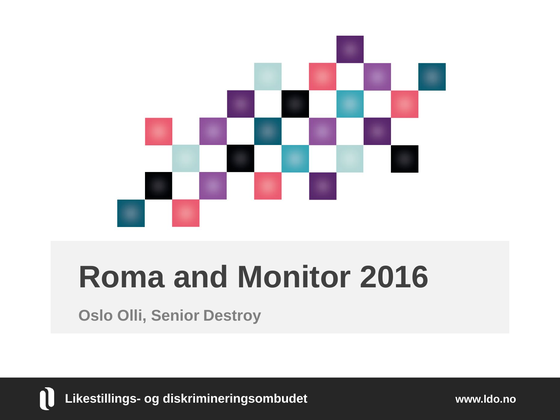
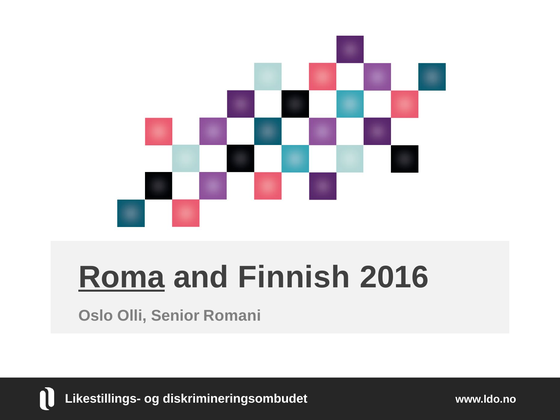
Roma underline: none -> present (122, 277)
Monitor: Monitor -> Finnish (294, 277)
Destroy: Destroy -> Romani (232, 316)
